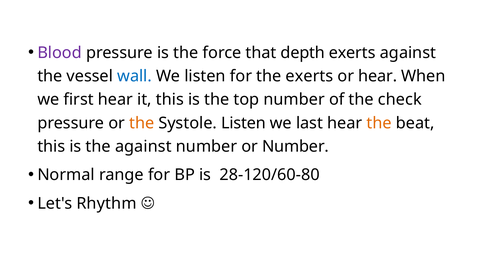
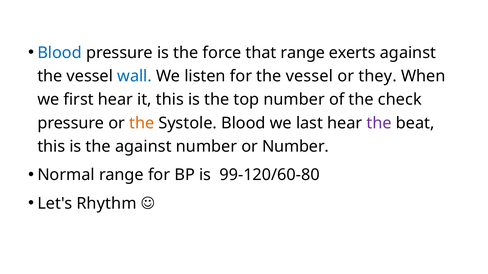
Blood colour: purple -> blue (60, 53)
that depth: depth -> range (303, 53)
for the exerts: exerts -> vessel (309, 76)
or hear: hear -> they (378, 76)
Systole Listen: Listen -> Blood (243, 123)
the colour: orange -> purple (379, 123)
28-120/60-80: 28-120/60-80 -> 99-120/60-80 (270, 175)
